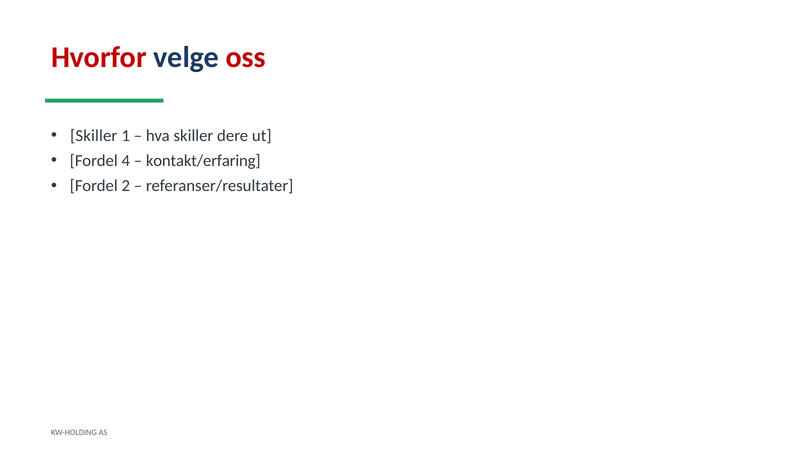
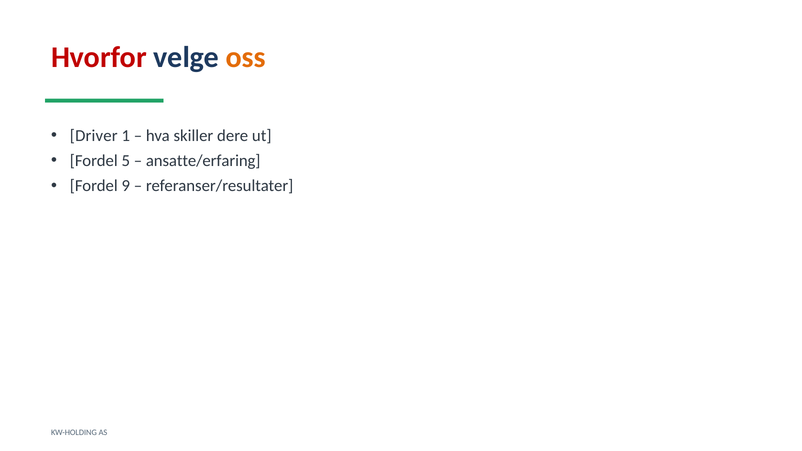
oss colour: red -> orange (246, 57)
Skiller: Skiller -> Driver (94, 136)
4: 4 -> 5 (126, 161)
kontakt/erfaring: kontakt/erfaring -> ansatte/erfaring (203, 161)
2: 2 -> 9 (126, 186)
